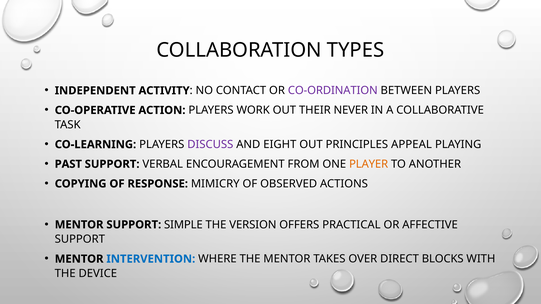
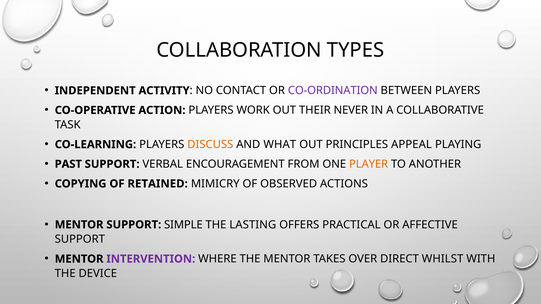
DISCUSS colour: purple -> orange (210, 145)
EIGHT: EIGHT -> WHAT (280, 145)
RESPONSE: RESPONSE -> RETAINED (158, 184)
VERSION: VERSION -> LASTING (253, 225)
INTERVENTION colour: blue -> purple (151, 259)
BLOCKS: BLOCKS -> WHILST (443, 259)
